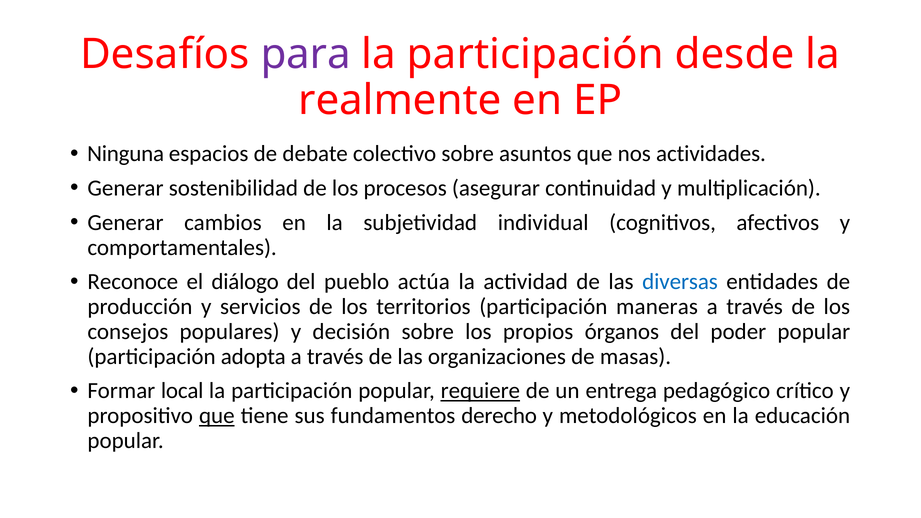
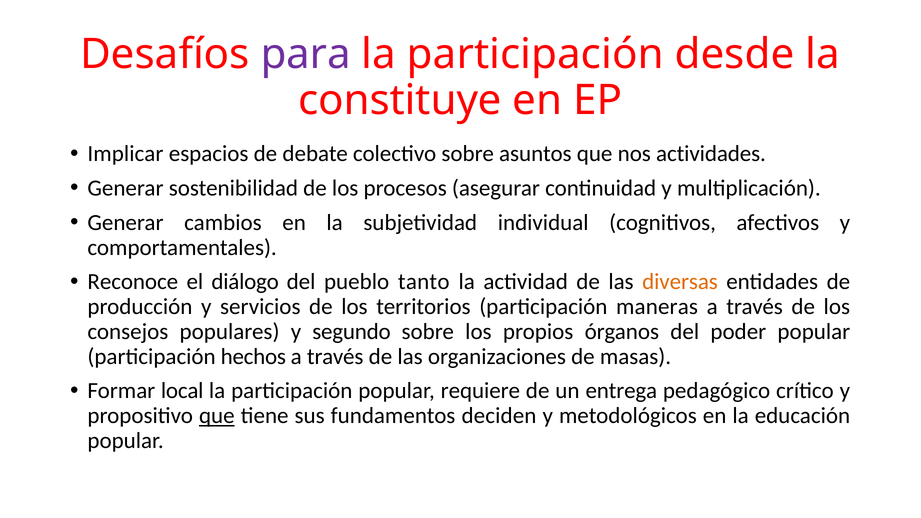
realmente: realmente -> constituye (400, 100)
Ninguna: Ninguna -> Implicar (125, 154)
actúa: actúa -> tanto (424, 282)
diversas colour: blue -> orange (680, 282)
decisión: decisión -> segundo (351, 332)
adopta: adopta -> hechos (253, 356)
requiere underline: present -> none (480, 391)
derecho: derecho -> deciden (499, 416)
